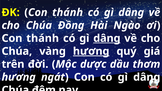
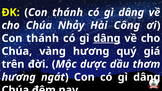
Đồng: Đồng -> Nhảy (71, 25)
Ngào: Ngào -> Công (127, 25)
hương underline: present -> none (91, 51)
